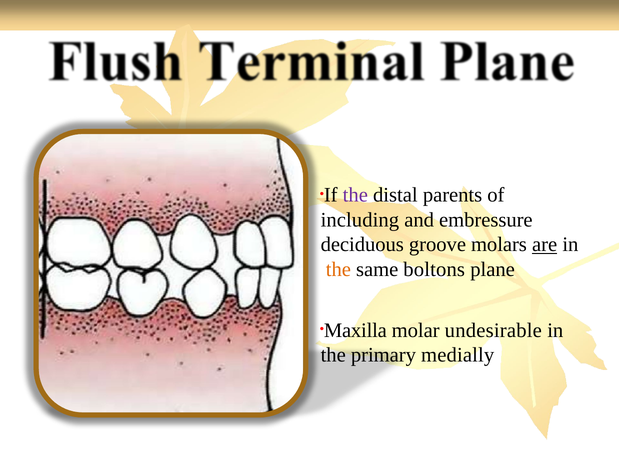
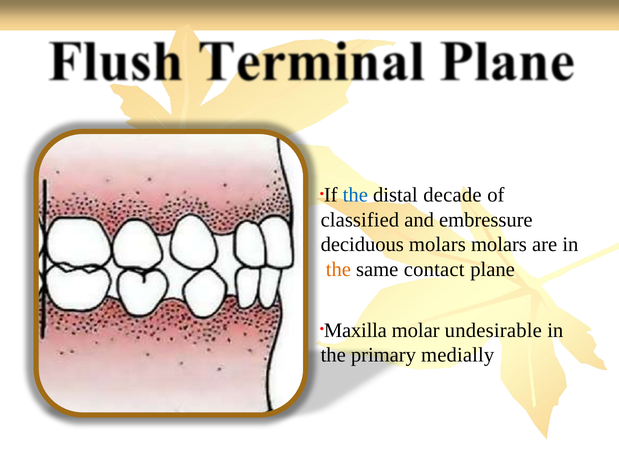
the colour: purple -> blue (355, 195)
parents: parents -> decade (452, 195)
including: including -> classified (360, 220)
deciduous groove: groove -> molars (437, 245)
are underline: present -> none (545, 245)
boltons: boltons -> contact (434, 269)
